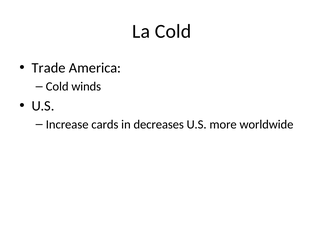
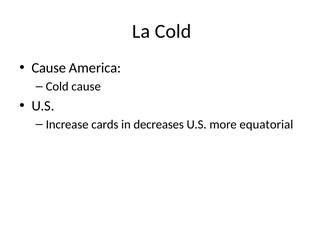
Trade: Trade -> Cause (49, 68)
Cold winds: winds -> cause (86, 87)
worldwide: worldwide -> equatorial (266, 124)
